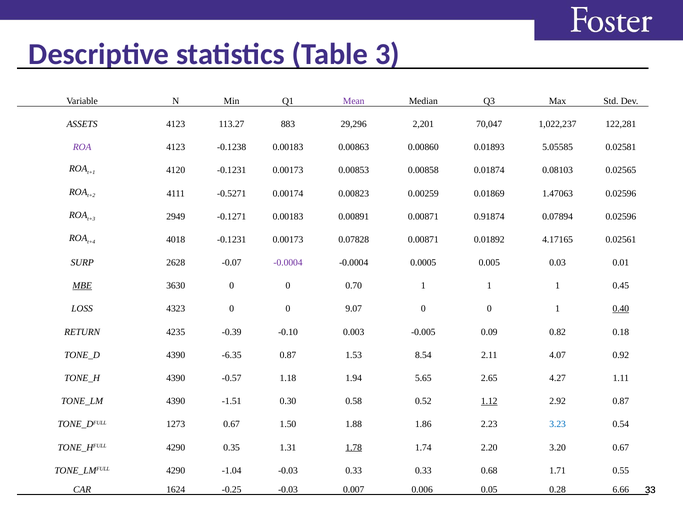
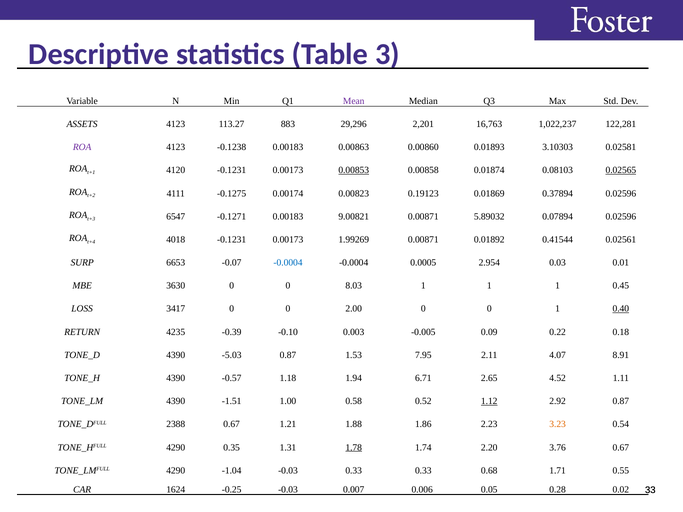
70,047: 70,047 -> 16,763 (489, 124)
5.05585: 5.05585 -> 3.10303 (558, 147)
0.00853 underline: none -> present (354, 170)
0.02565 underline: none -> present (621, 170)
-0.5271: -0.5271 -> -0.1275 (232, 194)
0.00259: 0.00259 -> 0.19123 (423, 194)
1.47063: 1.47063 -> 0.37894 (558, 194)
2949: 2949 -> 6547 (176, 217)
0.00891: 0.00891 -> 9.00821 (354, 217)
0.91874: 0.91874 -> 5.89032 (489, 217)
0.07828: 0.07828 -> 1.99269 (354, 240)
4.17165: 4.17165 -> 0.41544 (558, 240)
2628: 2628 -> 6653 (176, 263)
-0.0004 colour: purple -> blue (288, 263)
0.005: 0.005 -> 2.954 (489, 263)
MBE underline: present -> none (82, 286)
0.70: 0.70 -> 8.03 (354, 286)
4323: 4323 -> 3417 (176, 309)
9.07: 9.07 -> 2.00 (354, 309)
0.82: 0.82 -> 0.22 (558, 332)
-6.35: -6.35 -> -5.03 (232, 355)
8.54: 8.54 -> 7.95 (423, 355)
0.92: 0.92 -> 8.91 (621, 355)
5.65: 5.65 -> 6.71 (423, 378)
4.27: 4.27 -> 4.52 (558, 378)
0.30: 0.30 -> 1.00 (288, 401)
1273: 1273 -> 2388 (176, 424)
1.50: 1.50 -> 1.21 (288, 424)
3.23 colour: blue -> orange (558, 424)
3.20: 3.20 -> 3.76 (558, 448)
6.66: 6.66 -> 0.02 (621, 490)
